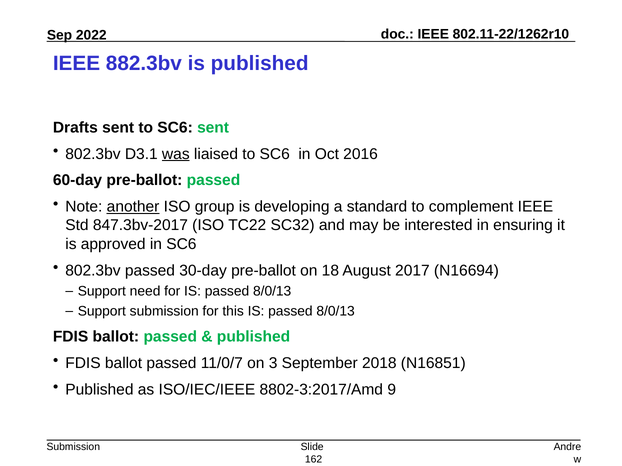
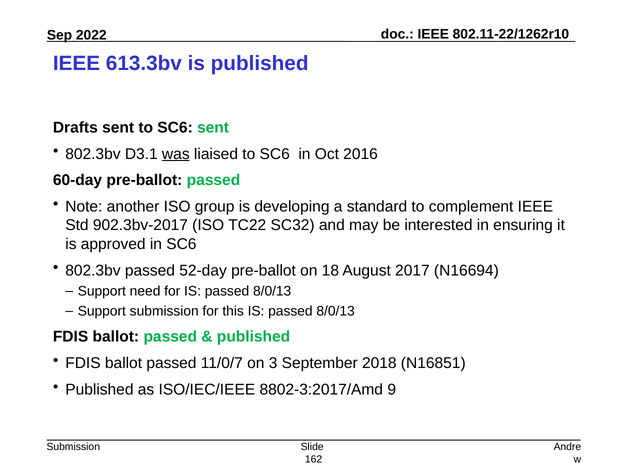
882.3bv: 882.3bv -> 613.3bv (144, 64)
another underline: present -> none (133, 207)
847.3bv-2017: 847.3bv-2017 -> 902.3bv-2017 (140, 226)
30-day: 30-day -> 52-day (203, 271)
